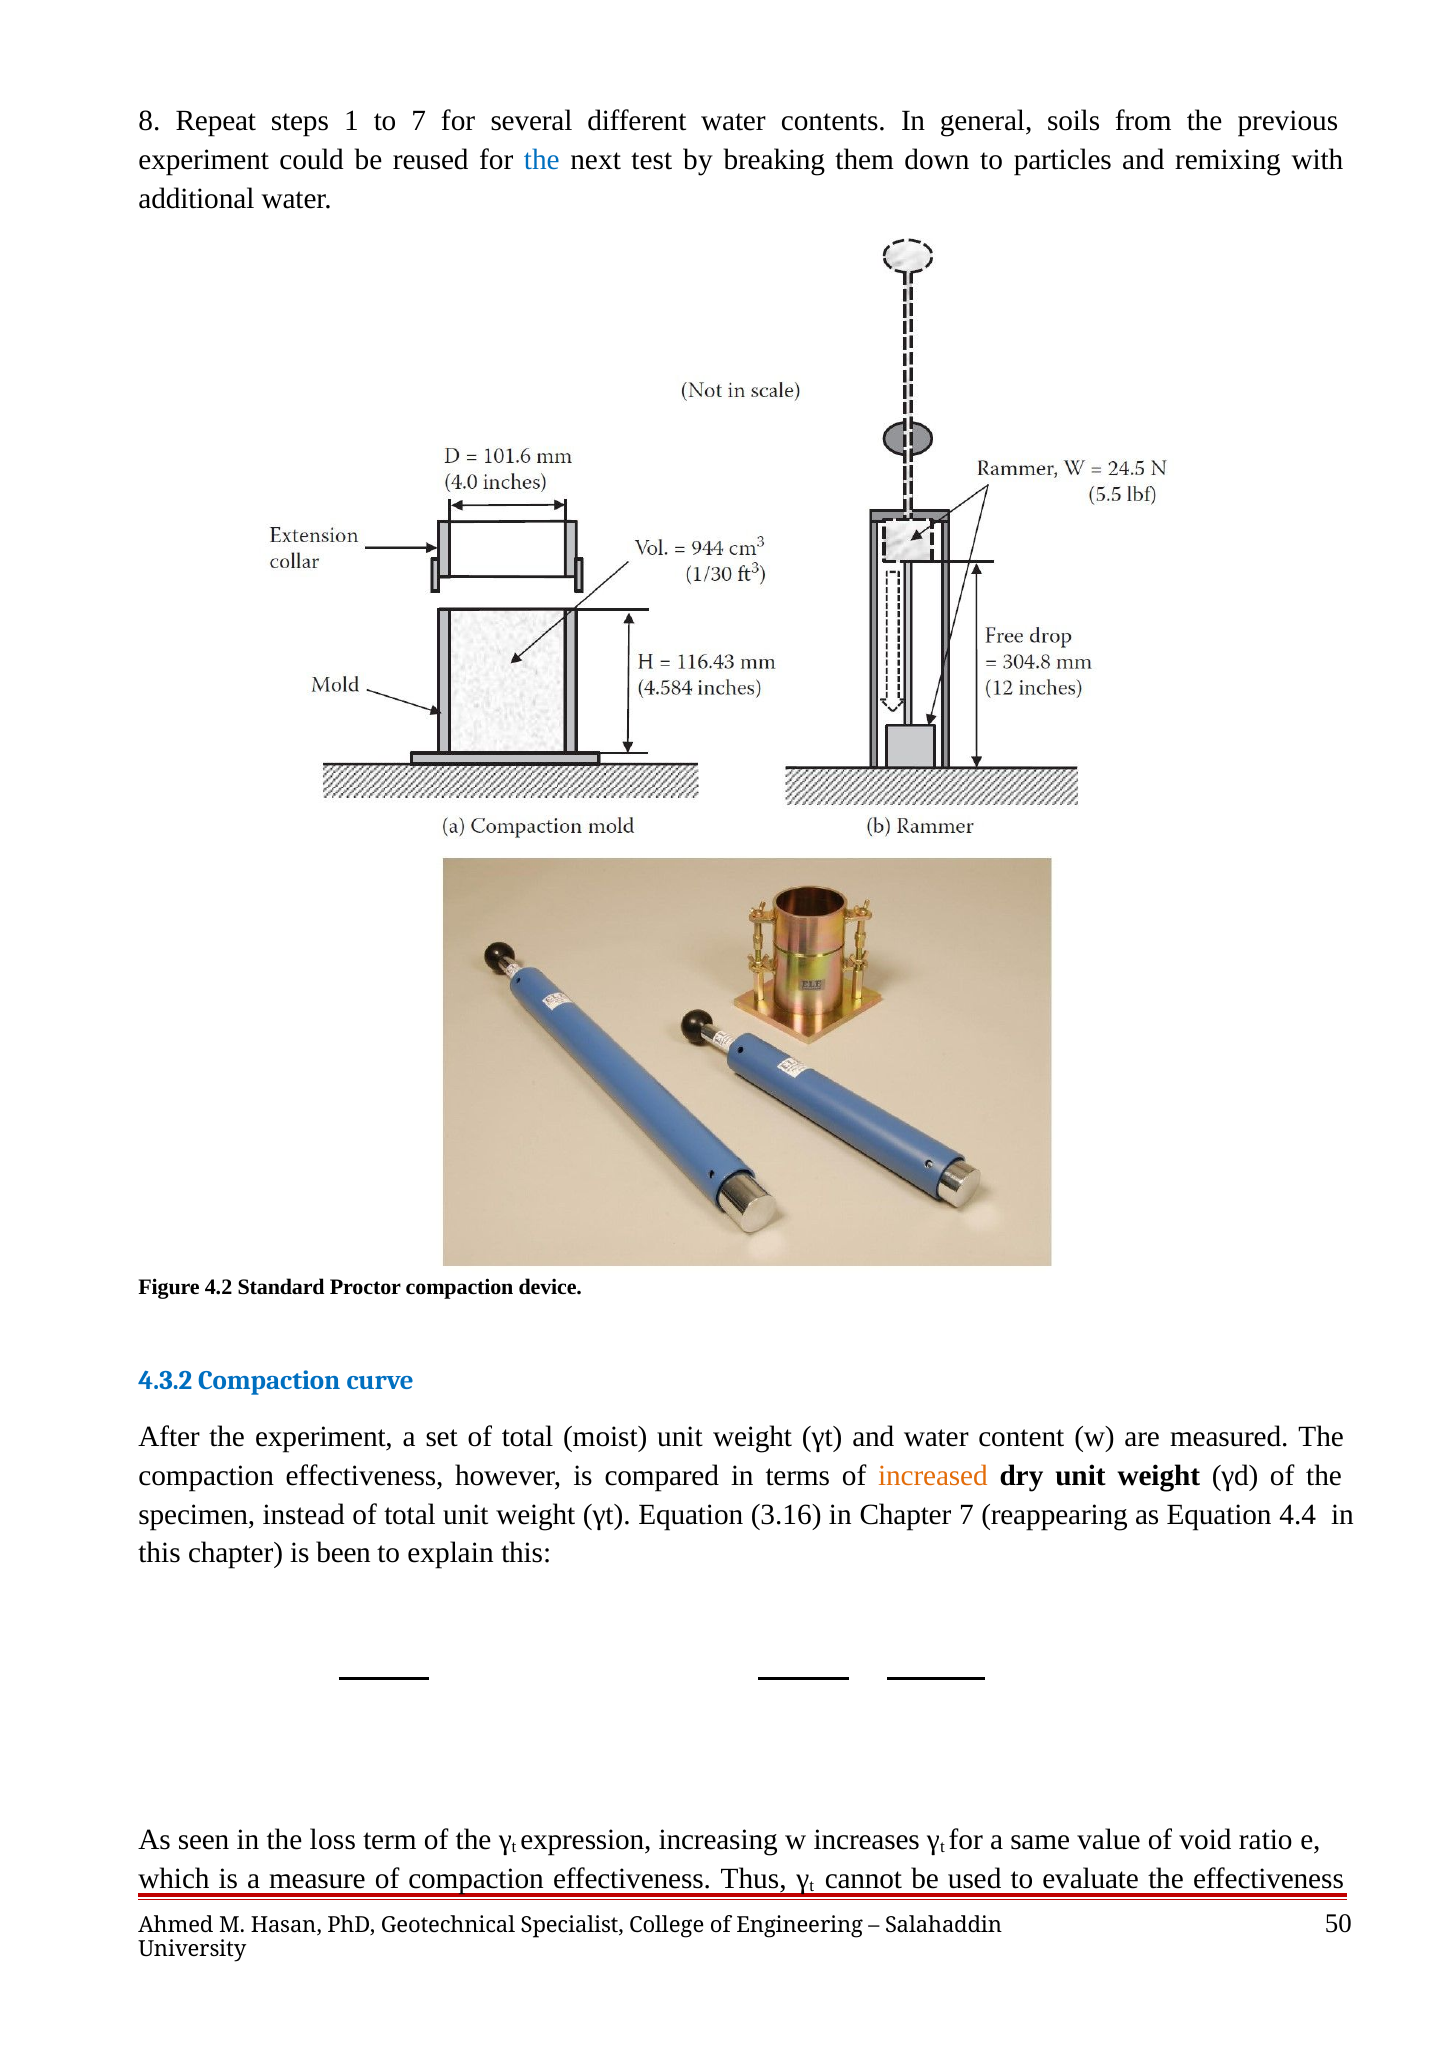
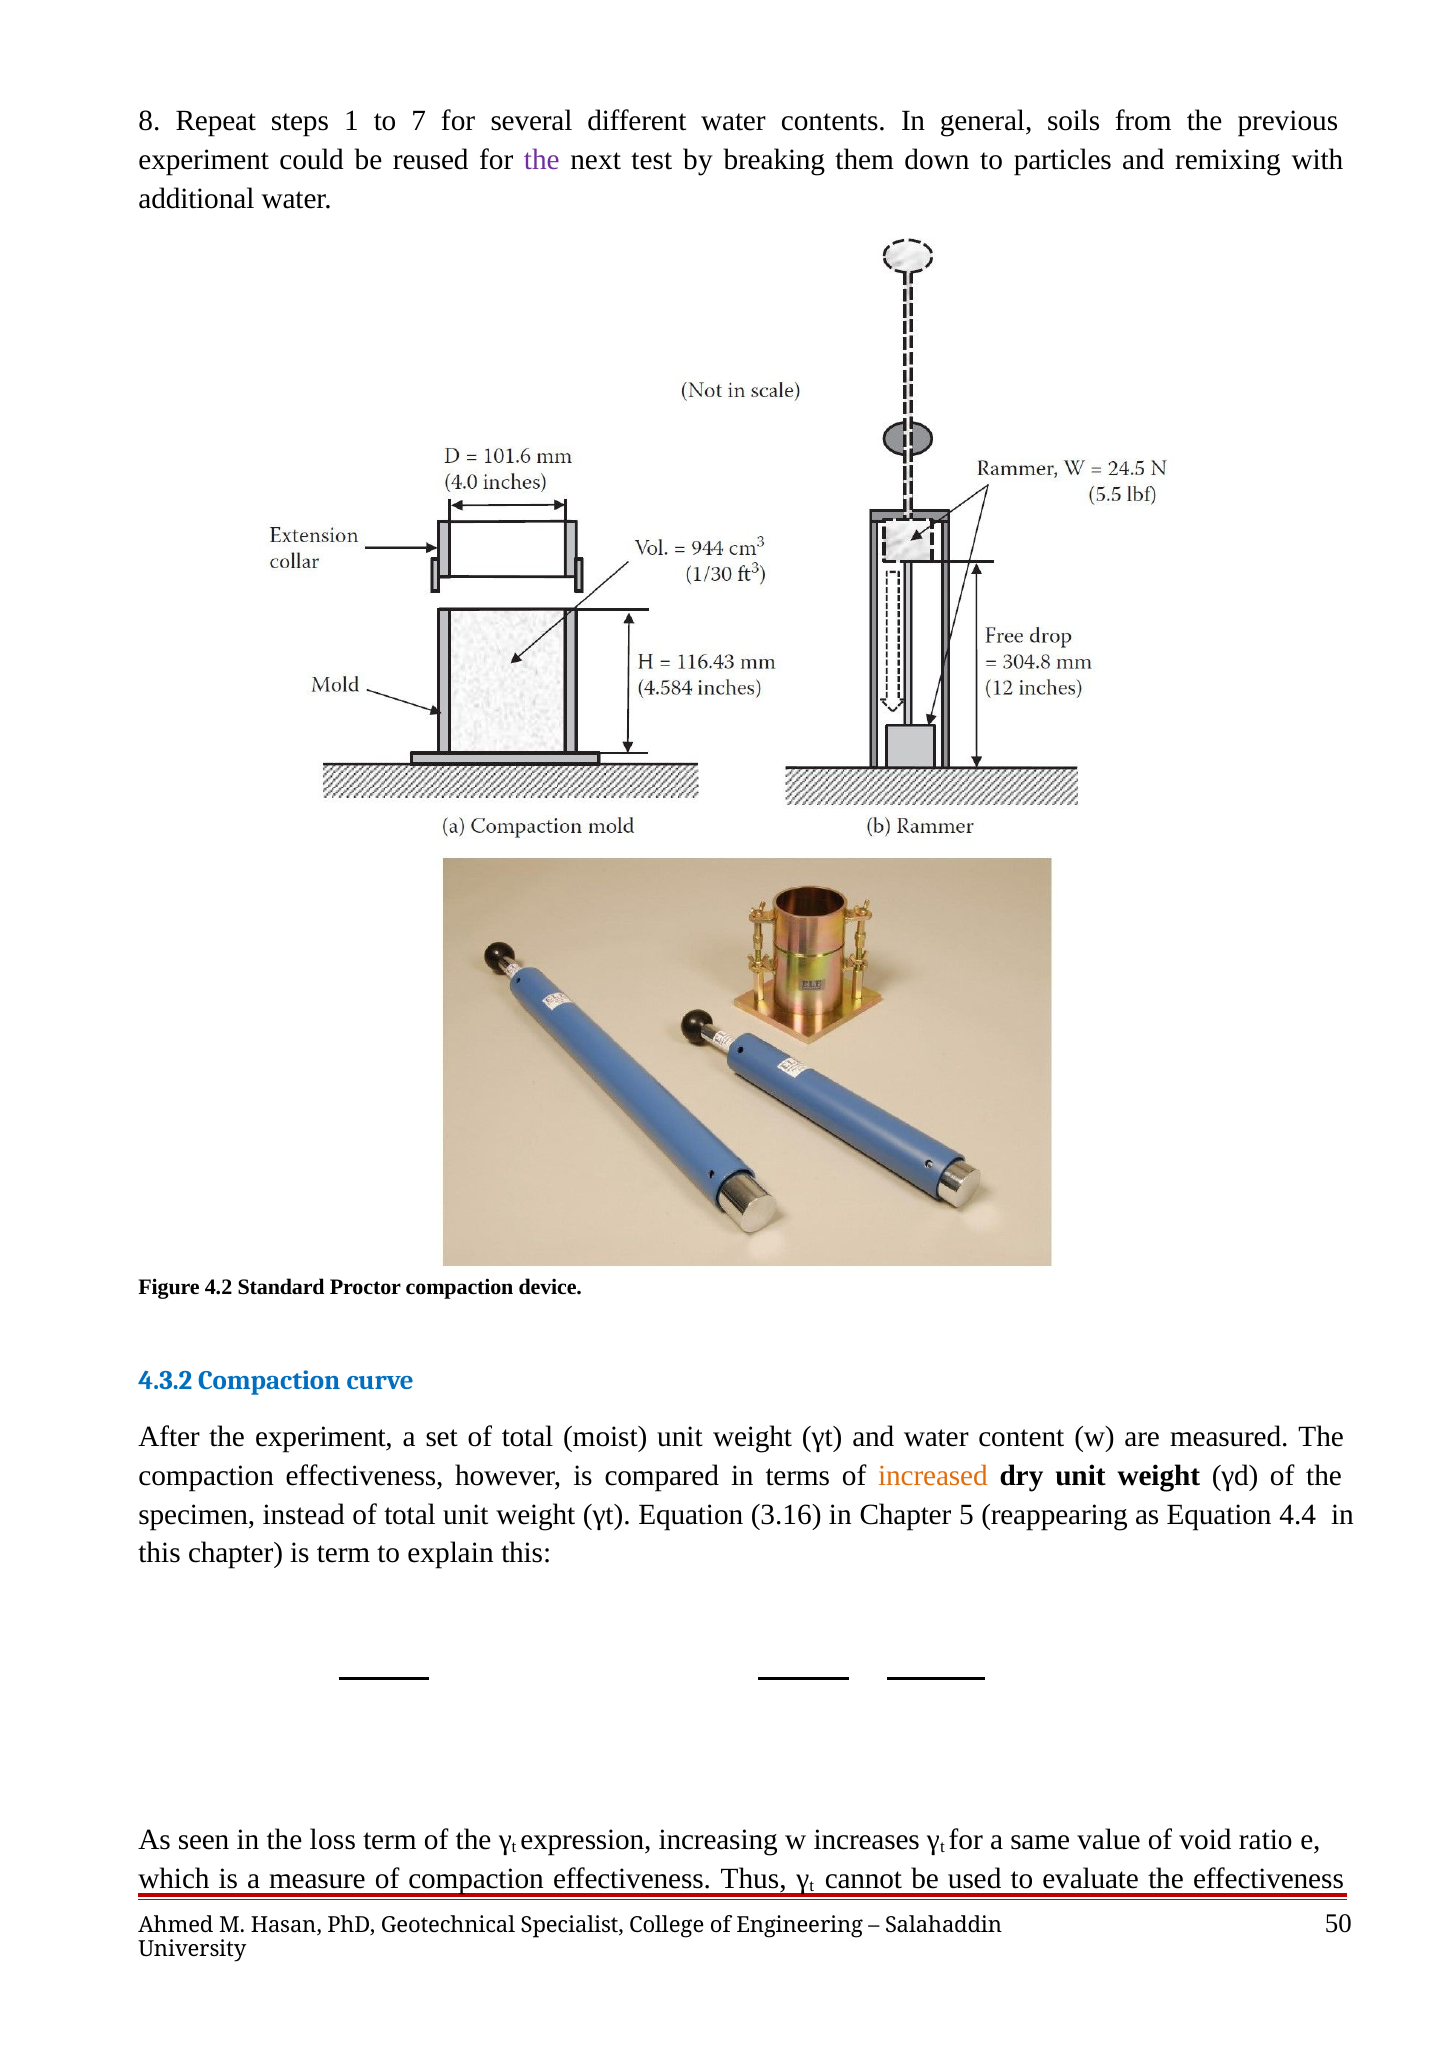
the colour: blue -> purple (542, 160)
Chapter 7: 7 -> 5 (966, 1515)
is been: been -> term (344, 1553)
